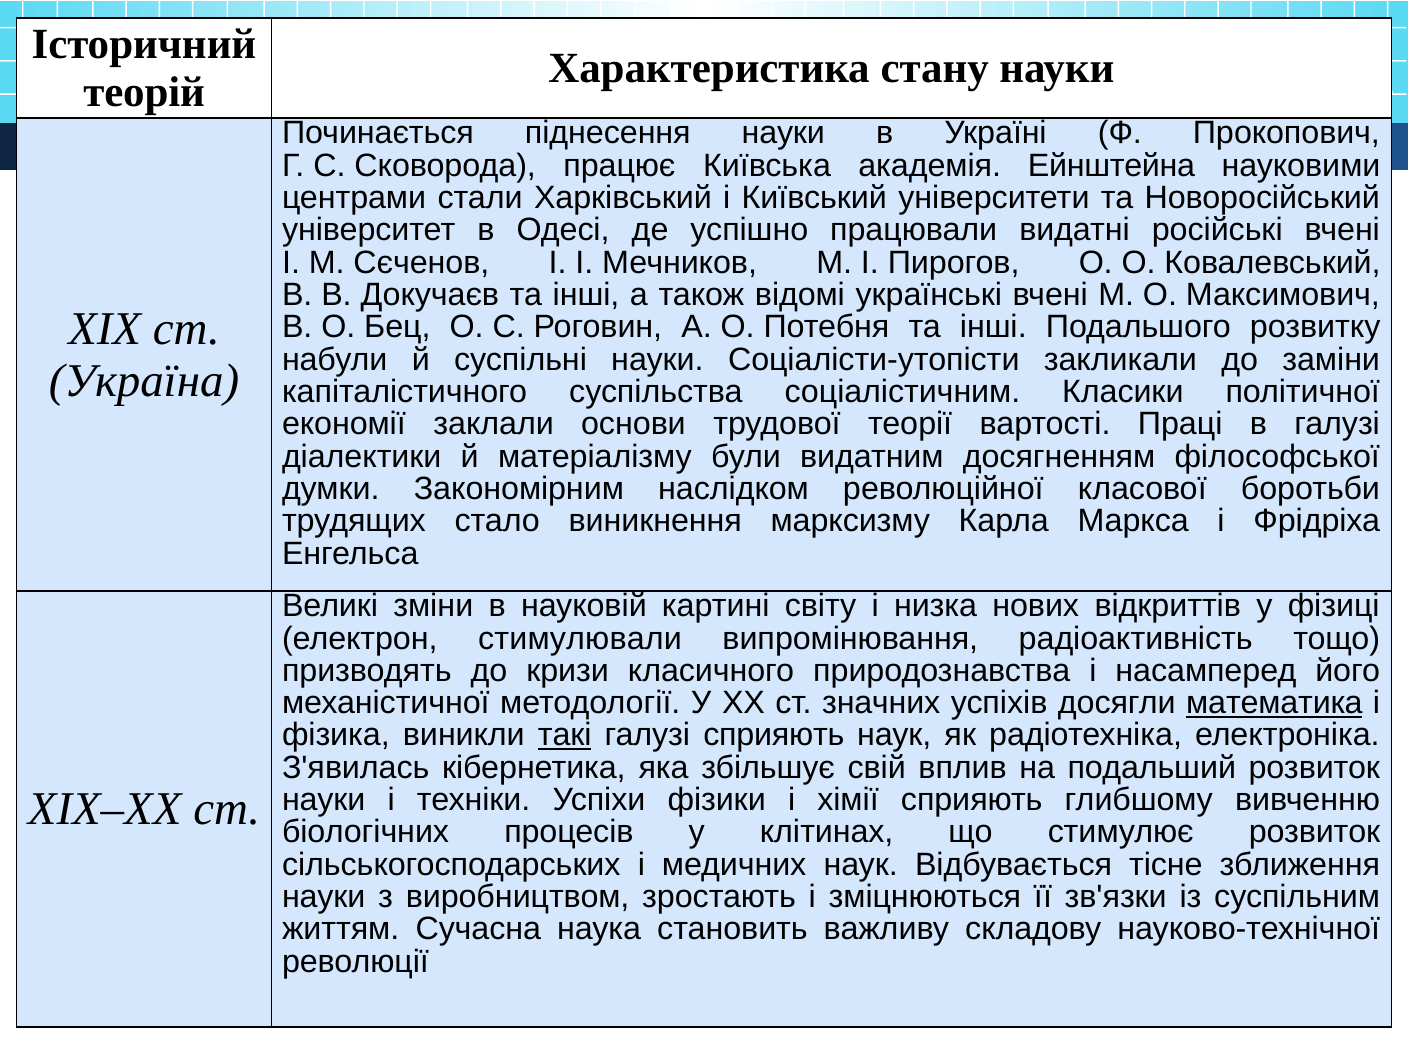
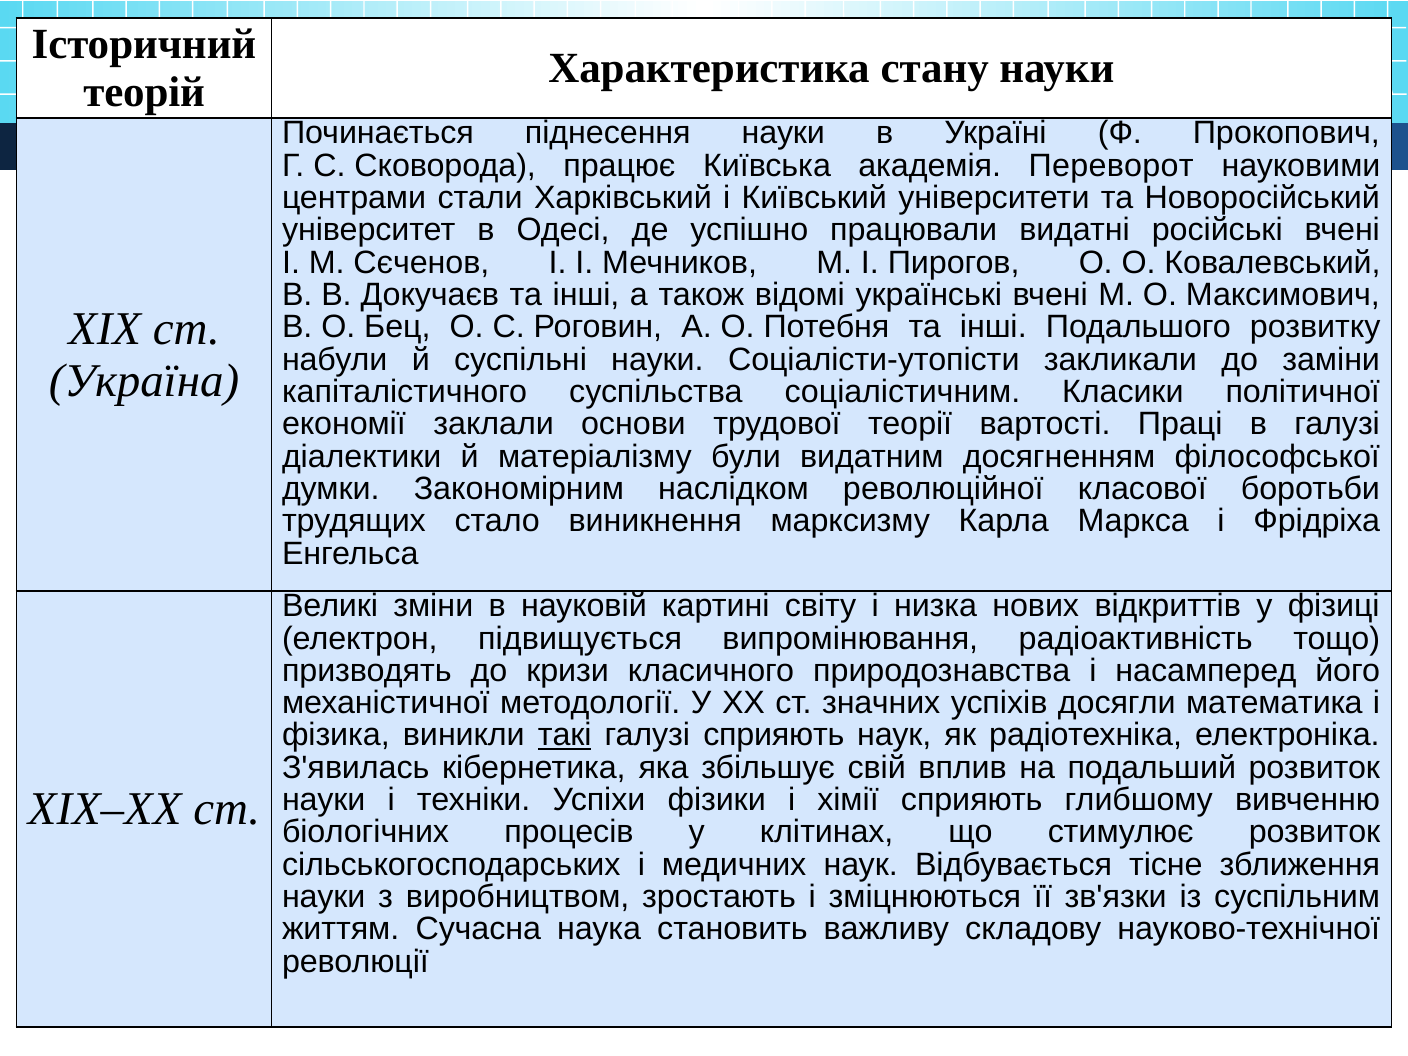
Ейнштейна: Ейнштейна -> Переворот (1111, 166)
стимулювали: стимулювали -> підвищується (580, 638)
математика underline: present -> none (1274, 703)
